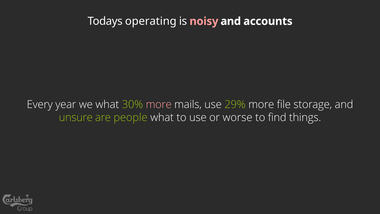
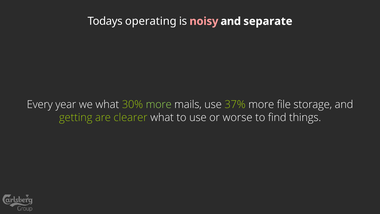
accounts: accounts -> separate (268, 21)
more colour: pink -> light green (159, 104)
29%: 29% -> 37% (235, 104)
unsure: unsure -> getting (76, 117)
people: people -> clearer (131, 117)
